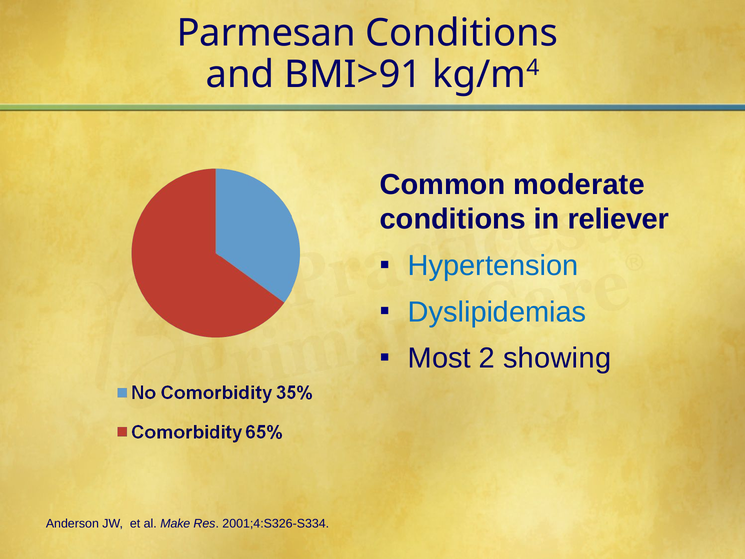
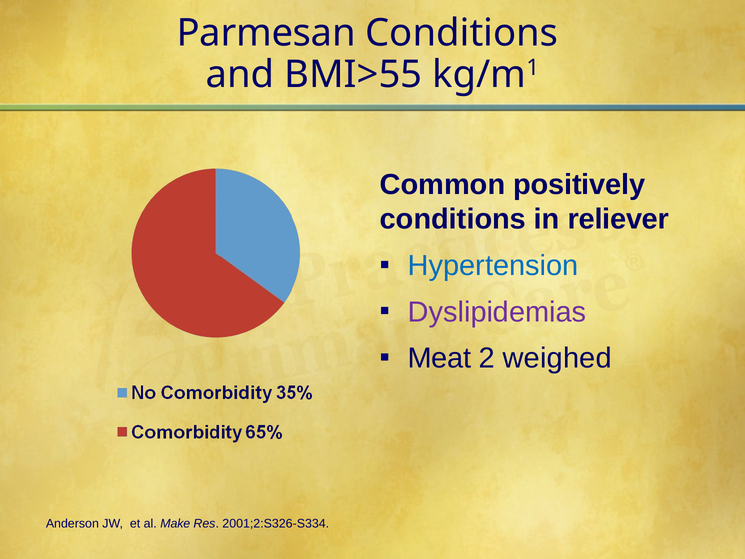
BMI>91: BMI>91 -> BMI>55 (353, 74)
4: 4 -> 1 (533, 68)
moderate: moderate -> positively (579, 184)
Dyslipidemias colour: blue -> purple (497, 312)
Most: Most -> Meat (439, 358)
showing: showing -> weighed (557, 358)
2001;4:S326-S334: 2001;4:S326-S334 -> 2001;2:S326-S334 (276, 524)
